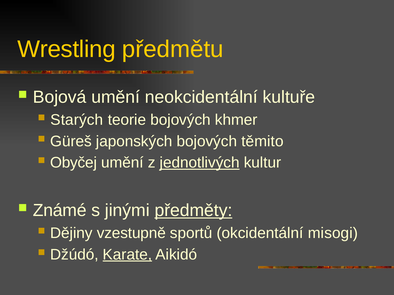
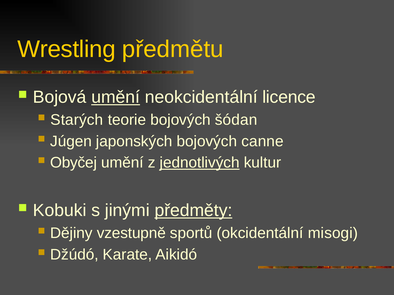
umění underline: none -> present (116, 97)
kultuře: kultuře -> licence (289, 97)
khmer: khmer -> šódan (236, 120)
Güreš: Güreš -> Júgen (71, 141)
těmito: těmito -> canne (262, 141)
Známé: Známé -> Kobuki (60, 211)
Karate underline: present -> none (127, 255)
